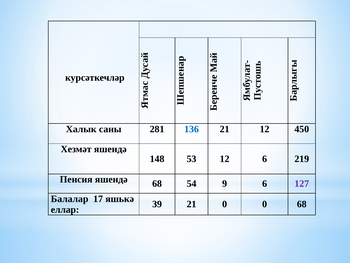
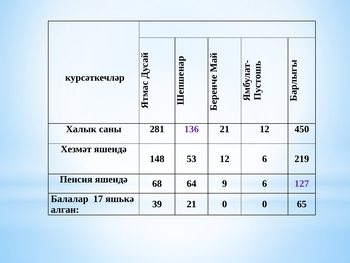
136 colour: blue -> purple (192, 129)
54: 54 -> 64 (192, 183)
0 68: 68 -> 65 (302, 204)
еллар: еллар -> алган (65, 209)
